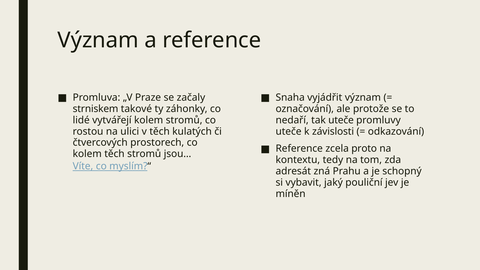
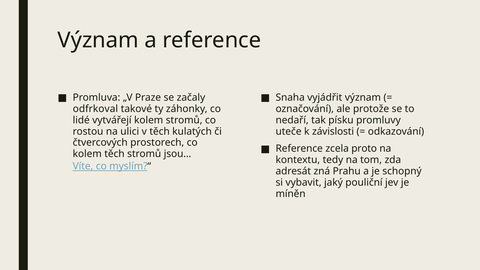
strniskem: strniskem -> odfrkoval (95, 109)
tak uteče: uteče -> písku (341, 120)
